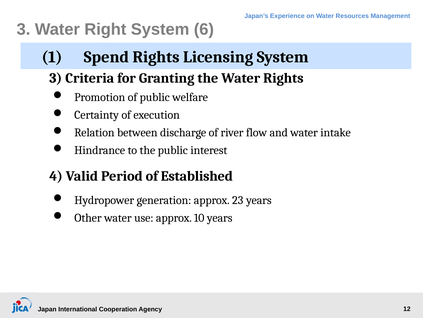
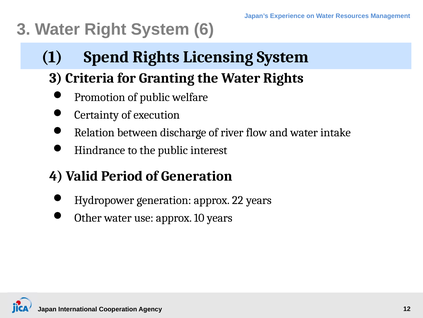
of Established: Established -> Generation (197, 176)
23: 23 -> 22 (238, 200)
